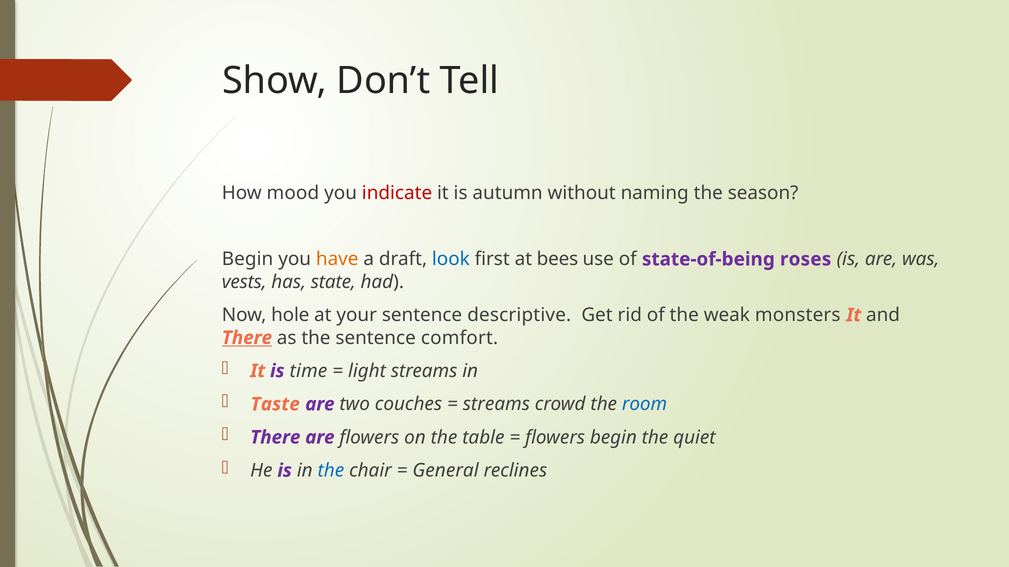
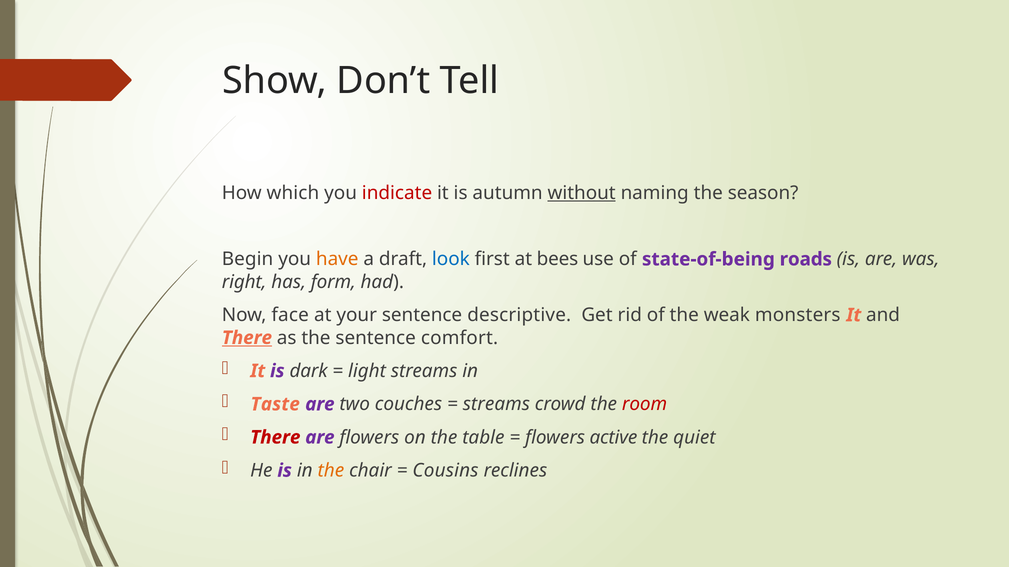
mood: mood -> which (293, 193)
without underline: none -> present (582, 193)
roses: roses -> roads (806, 259)
vests: vests -> right (244, 282)
state: state -> form (333, 282)
hole: hole -> face (290, 315)
time: time -> dark (309, 371)
room colour: blue -> red (645, 405)
There colour: purple -> red (275, 438)
flowers begin: begin -> active (613, 438)
the colour: blue -> orange (331, 471)
General: General -> Cousins (446, 471)
